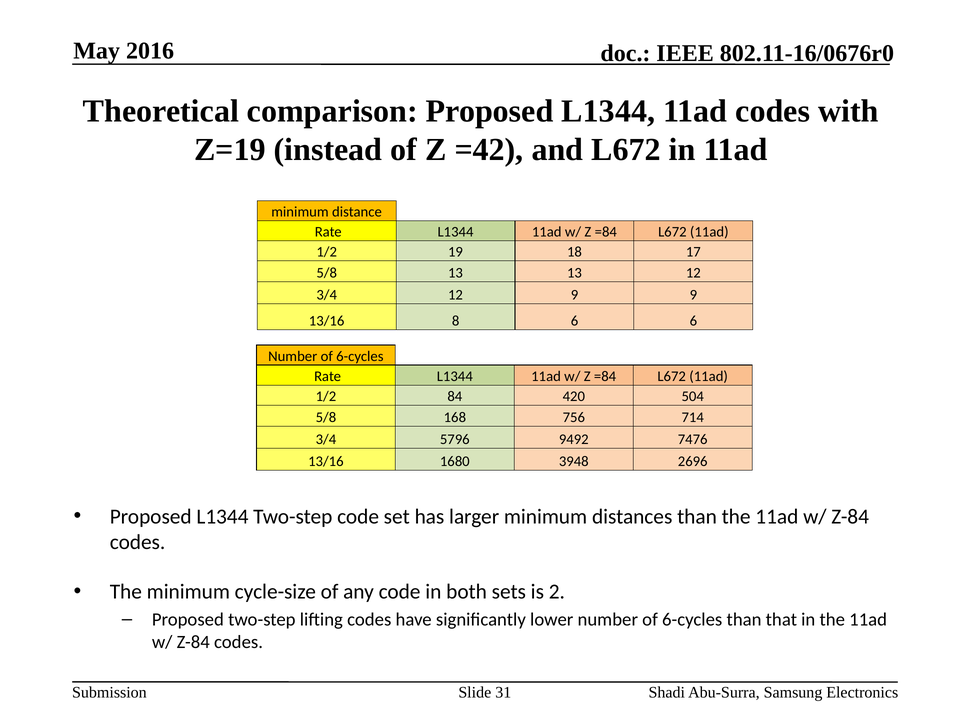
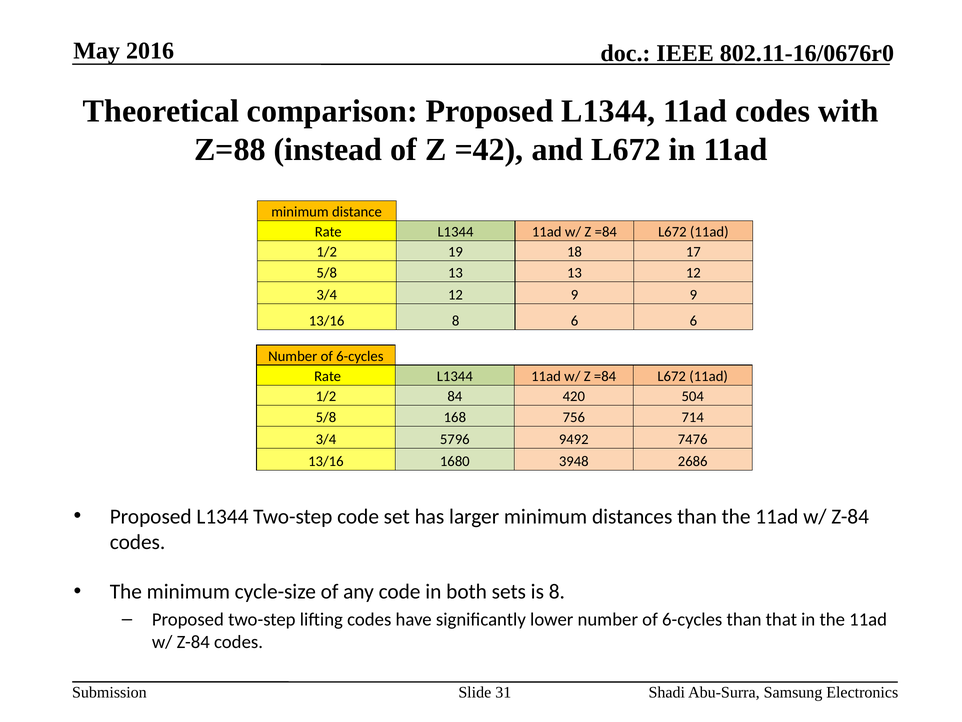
Z=19: Z=19 -> Z=88 (230, 150)
2696: 2696 -> 2686 (693, 461)
is 2: 2 -> 8 (557, 591)
